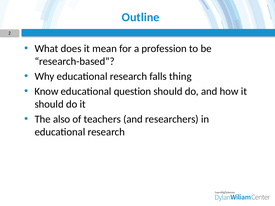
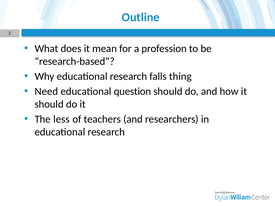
Know: Know -> Need (46, 91)
also: also -> less (62, 119)
